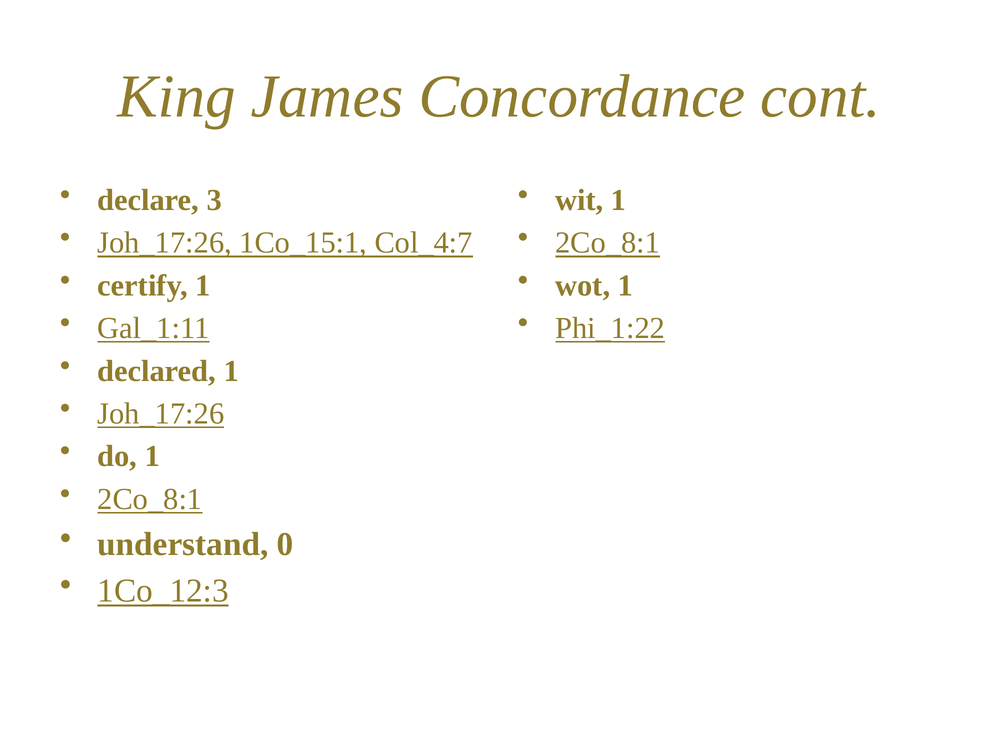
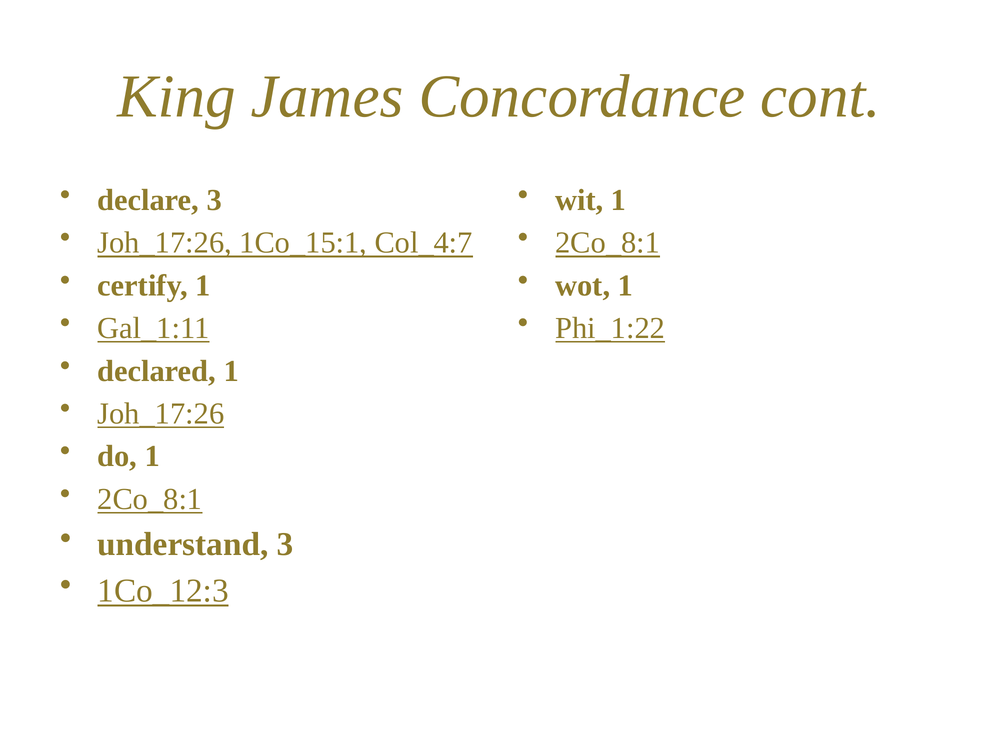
understand 0: 0 -> 3 (285, 544)
